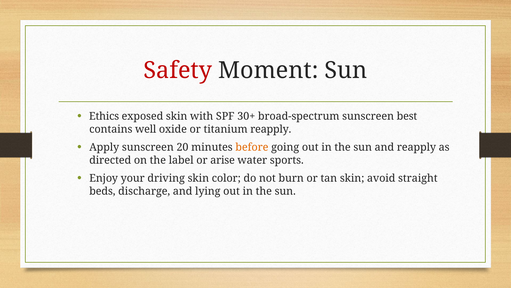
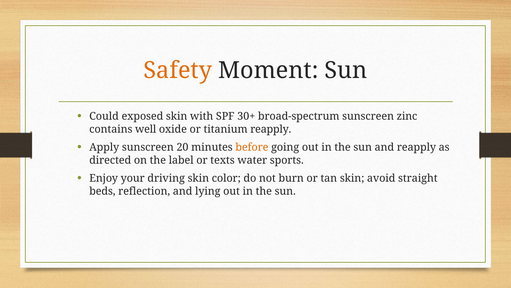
Safety colour: red -> orange (178, 70)
Ethics: Ethics -> Could (104, 116)
best: best -> zinc (407, 116)
arise: arise -> texts (222, 160)
discharge: discharge -> reflection (144, 191)
